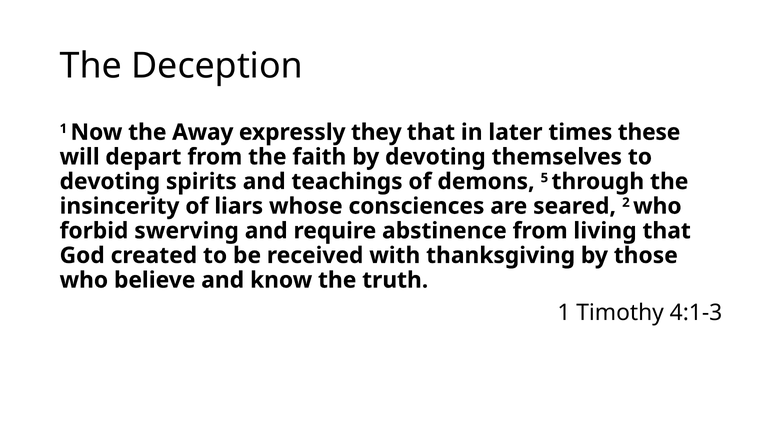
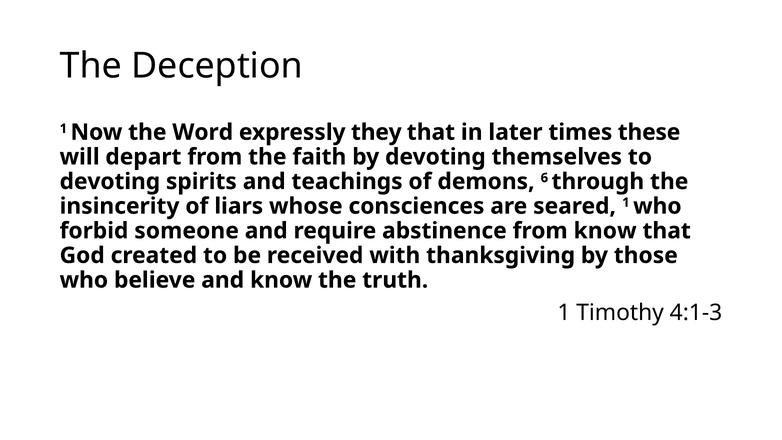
Away: Away -> Word (203, 132)
5: 5 -> 6 (544, 178)
seared 2: 2 -> 1 (626, 202)
swerving: swerving -> someone (187, 231)
from living: living -> know (605, 231)
